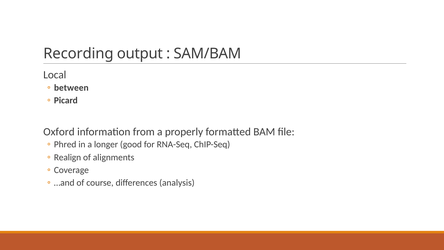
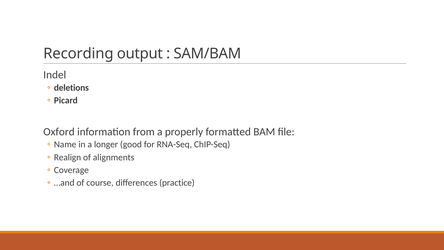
Local: Local -> Indel (55, 75)
between: between -> deletions (71, 88)
Phred: Phred -> Name (65, 144)
analysis: analysis -> practice (177, 183)
